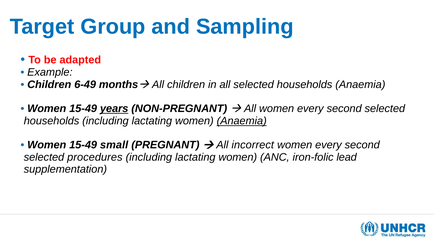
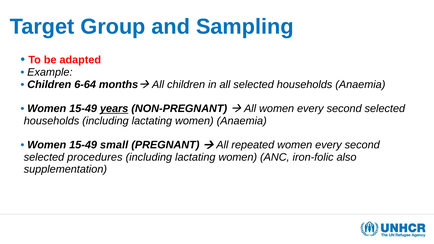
6-49: 6-49 -> 6-64 (85, 85)
Anaemia underline: present -> none (242, 121)
incorrect: incorrect -> repeated (253, 145)
lead: lead -> also (347, 157)
